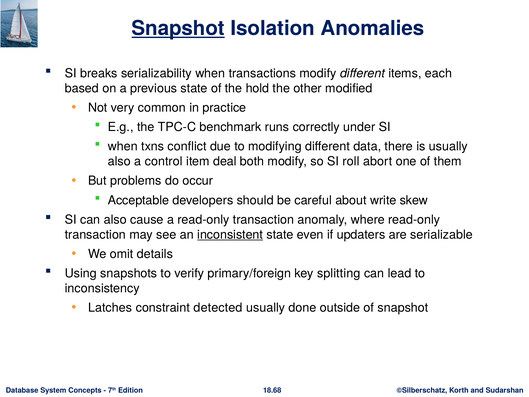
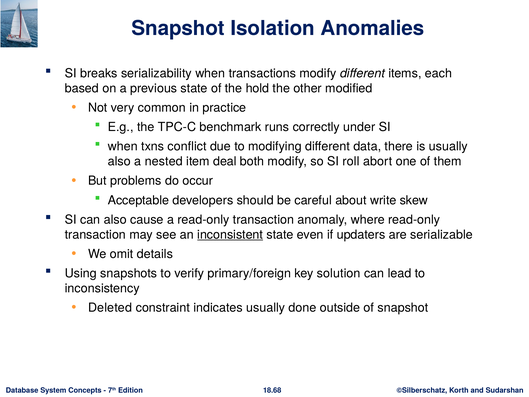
Snapshot underline: present -> none (178, 28)
control: control -> nested (164, 161)
splitting: splitting -> solution (339, 273)
Latches: Latches -> Deleted (110, 308)
detected: detected -> indicates (218, 308)
